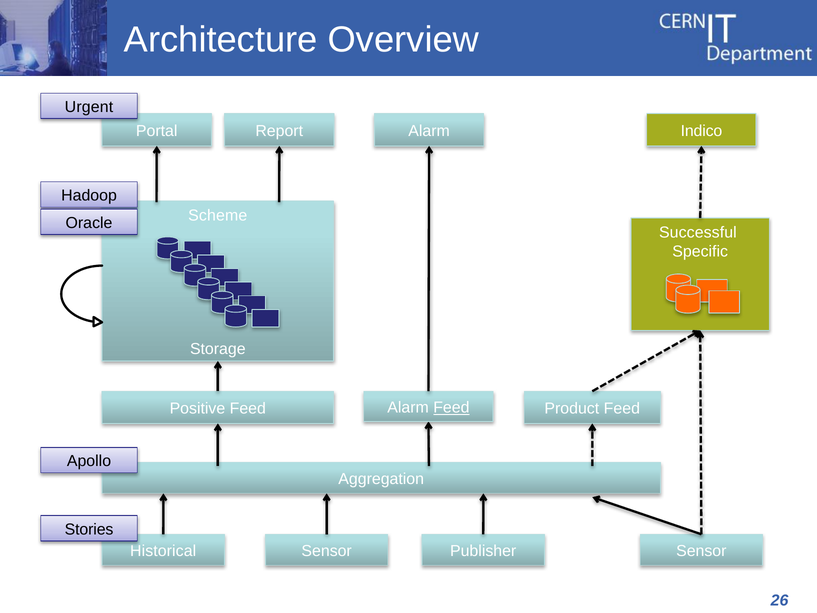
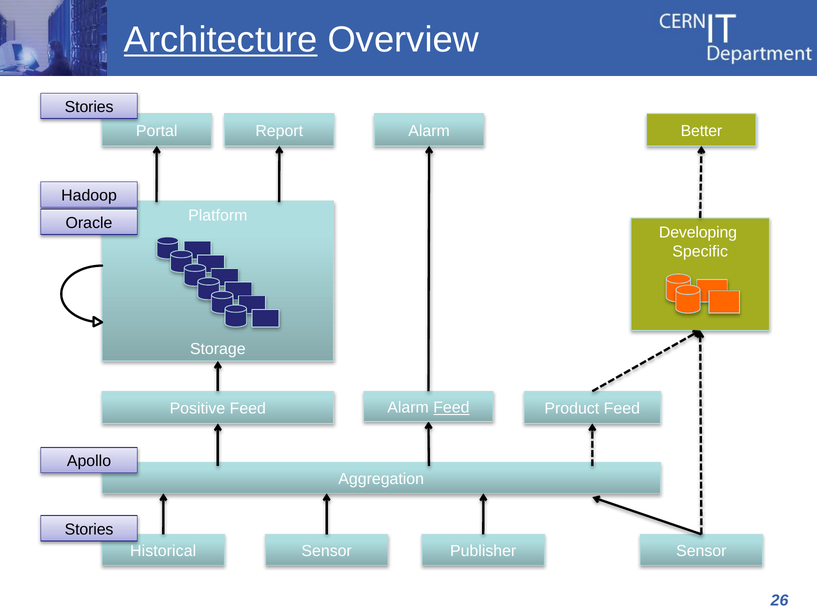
Architecture underline: none -> present (221, 40)
Urgent: Urgent -> Stories (89, 107)
Indico: Indico -> Better (701, 131)
Scheme: Scheme -> Platform (218, 215)
Successful: Successful -> Developing (698, 232)
